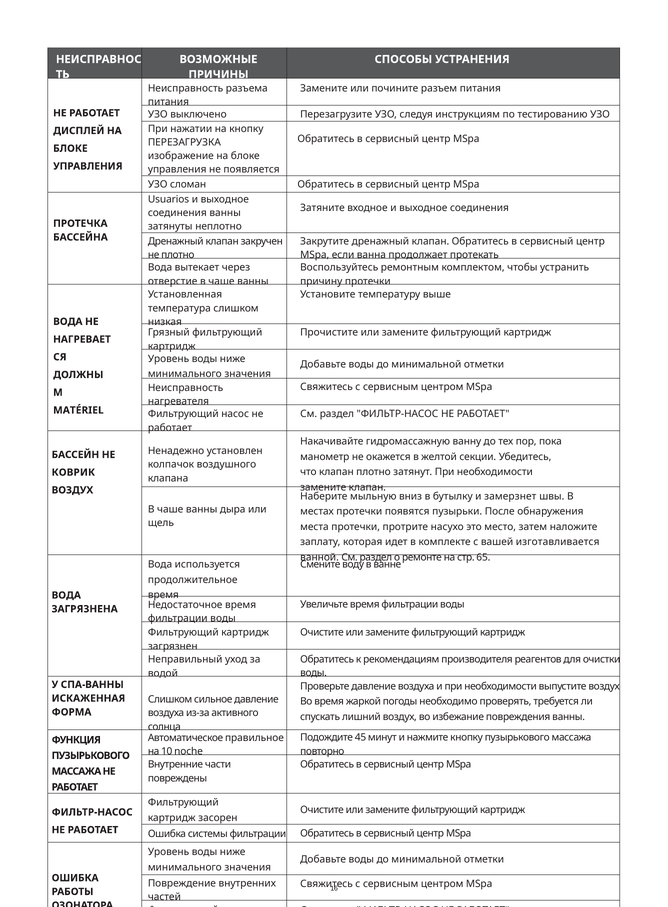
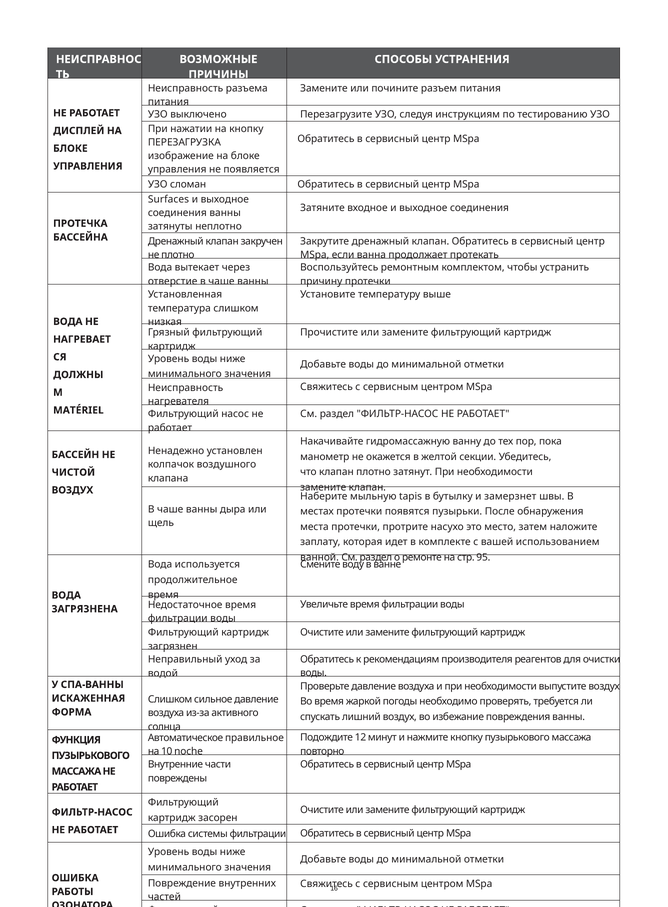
Usuarios: Usuarios -> Surfaces (168, 199)
КОВРИК: КОВРИК -> ЧИСТОЙ (73, 472)
вниз: вниз -> tapis (411, 496)
изготавливается: изготавливается -> использованием (558, 542)
65: 65 -> 95 (483, 557)
45: 45 -> 12 (361, 738)
